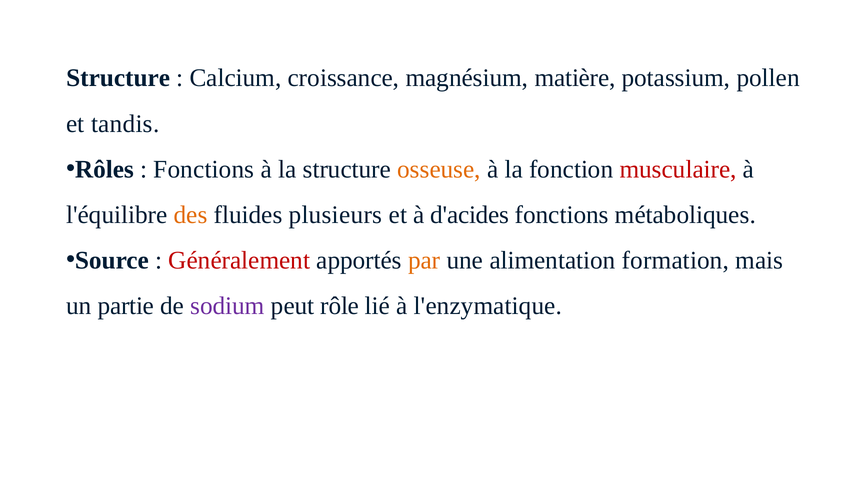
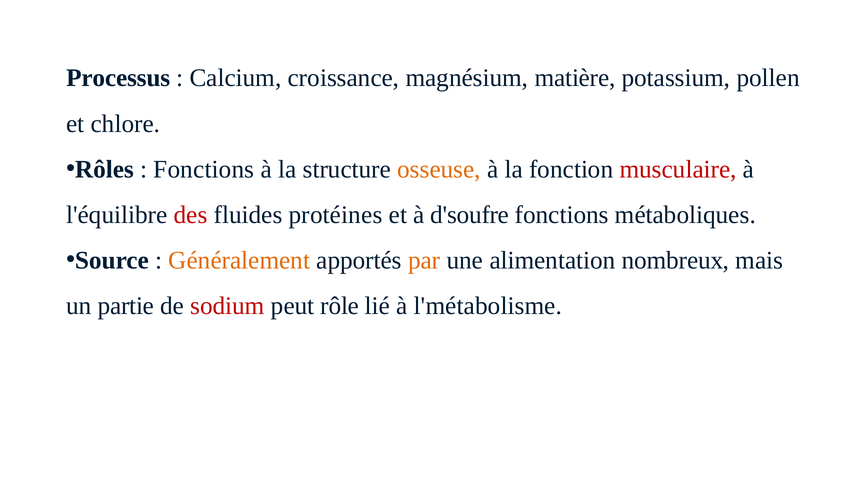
Structure: Structure -> Processus (118, 78)
tandis: tandis -> chlore (125, 124)
des colour: orange -> red (191, 215)
plusieurs: plusieurs -> protéines (336, 215)
d'acides: d'acides -> d'soufre (470, 215)
Généralement colour: red -> orange (239, 261)
formation: formation -> nombreux (676, 261)
sodium colour: purple -> red (227, 306)
l'enzymatique: l'enzymatique -> l'métabolisme (488, 306)
